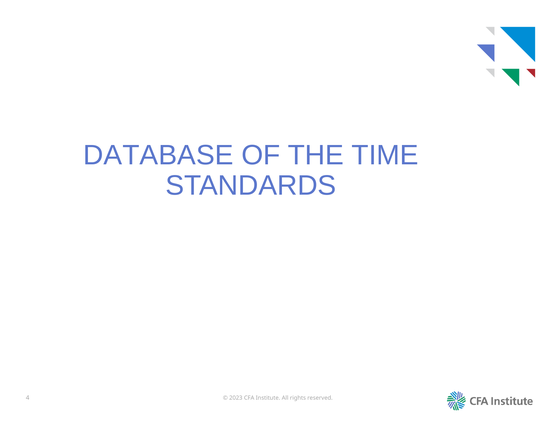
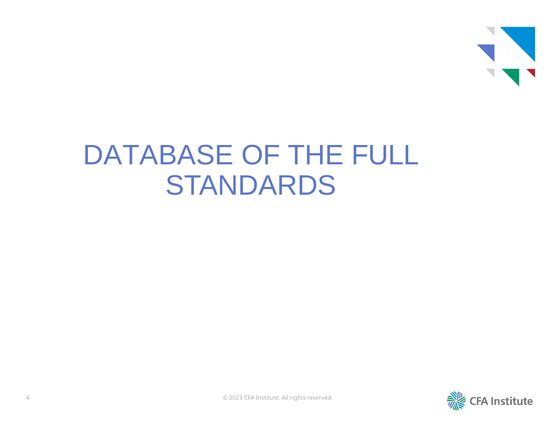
TIME: TIME -> FULL (385, 155)
